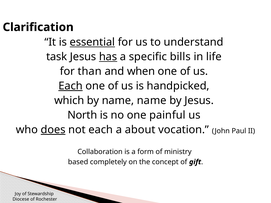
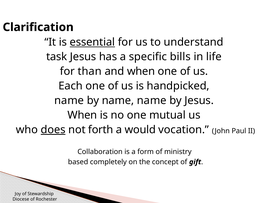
has underline: present -> none (108, 57)
Each underline: present -> none (71, 86)
which: which -> name (69, 101)
North: North -> When (82, 115)
painful: painful -> mutual (167, 115)
not each: each -> forth (101, 130)
about: about -> would (140, 130)
